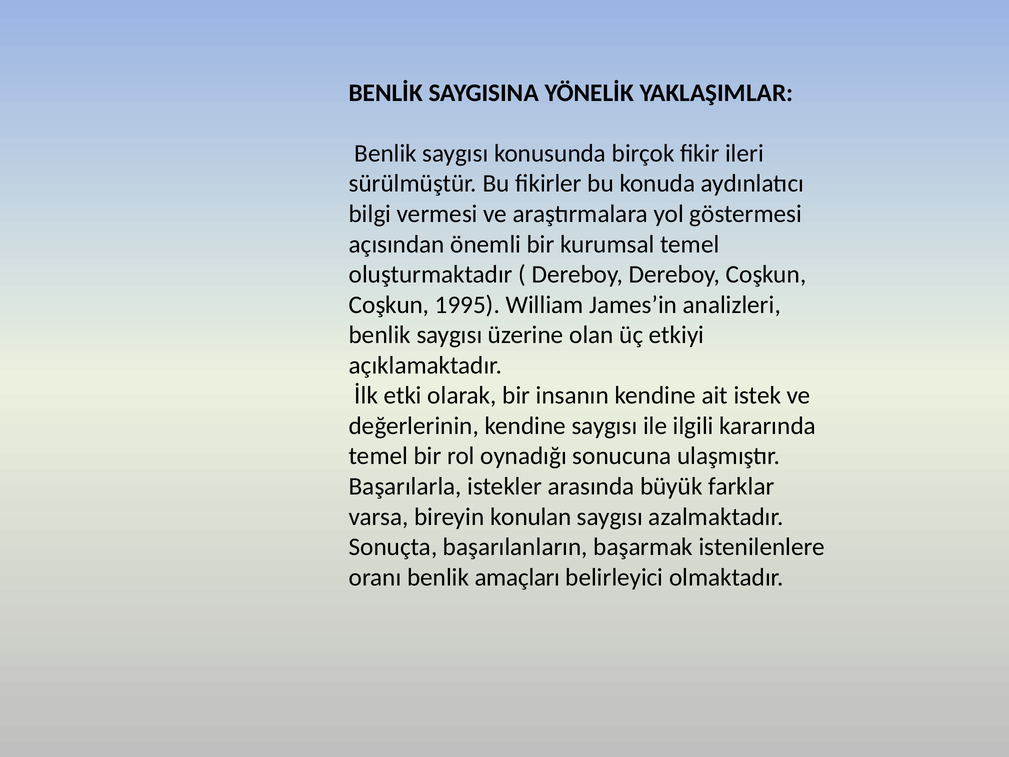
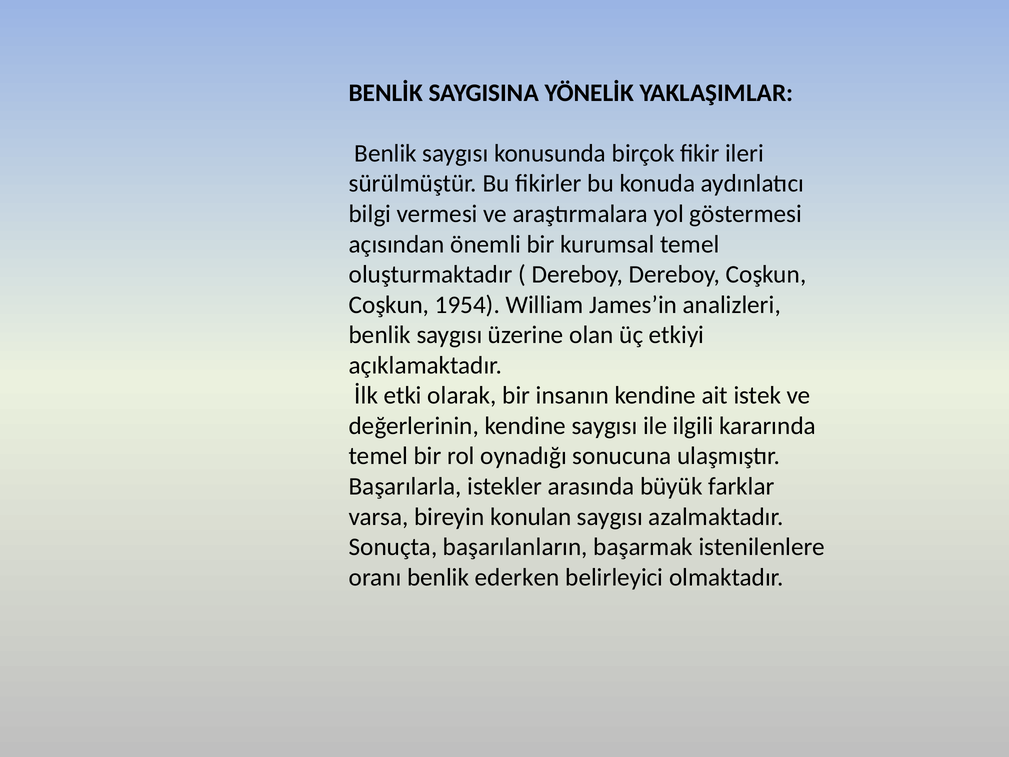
1995: 1995 -> 1954 (467, 305)
amaçları: amaçları -> ederken (517, 577)
